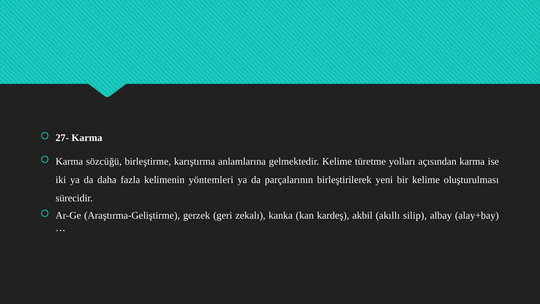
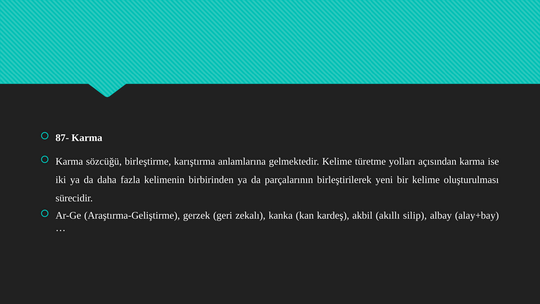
27-: 27- -> 87- (62, 138)
yöntemleri: yöntemleri -> birbirinden (211, 180)
